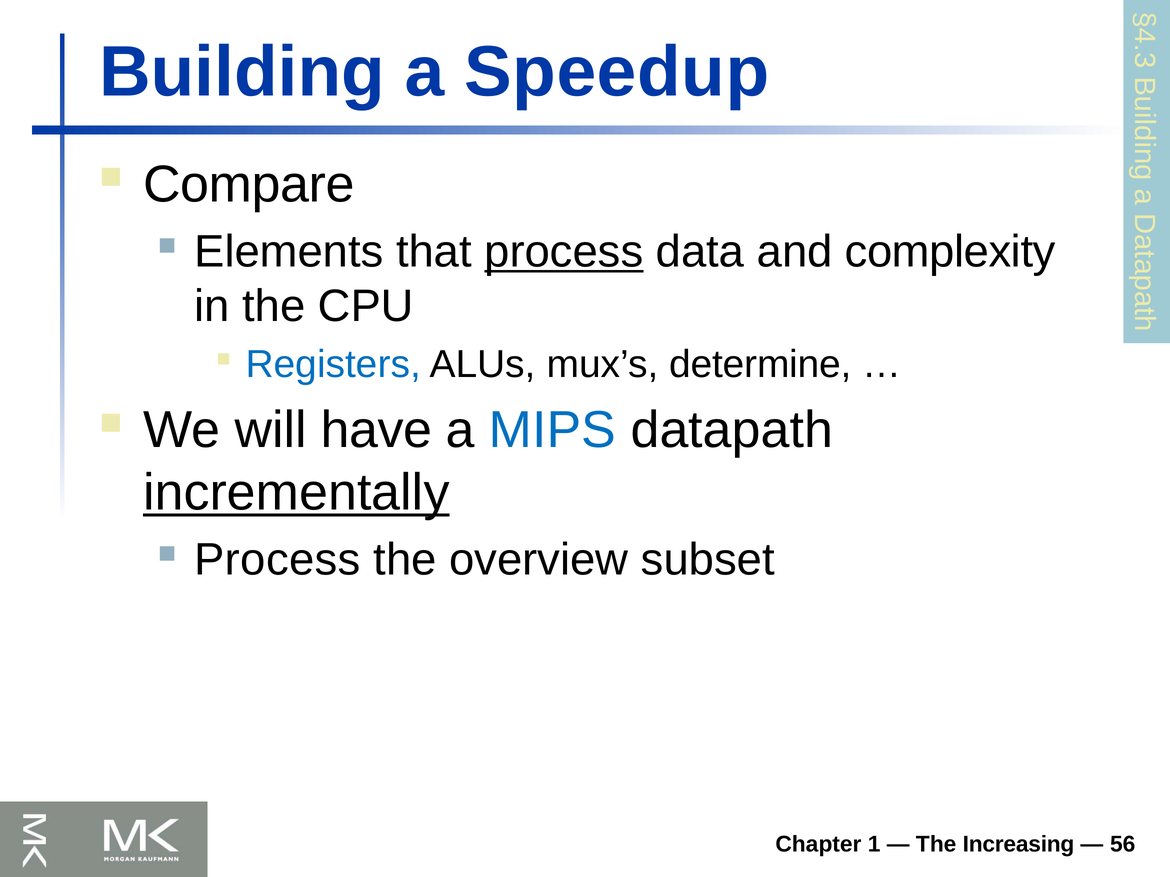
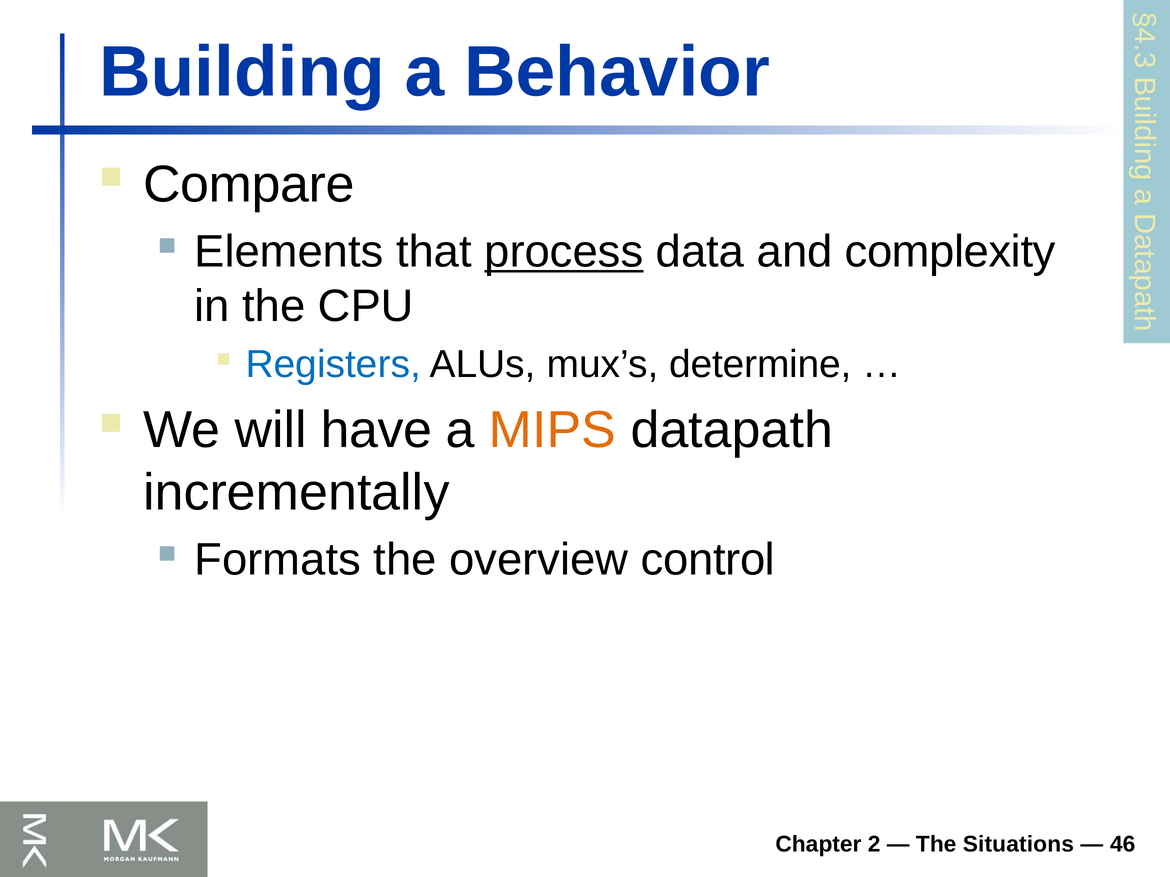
Speedup: Speedup -> Behavior (617, 72)
MIPS colour: blue -> orange (553, 430)
incrementally underline: present -> none (296, 493)
Process: Process -> Formats (278, 560)
subset: subset -> control (708, 560)
1: 1 -> 2 (874, 845)
Increasing: Increasing -> Situations (1018, 845)
56: 56 -> 46 (1123, 845)
